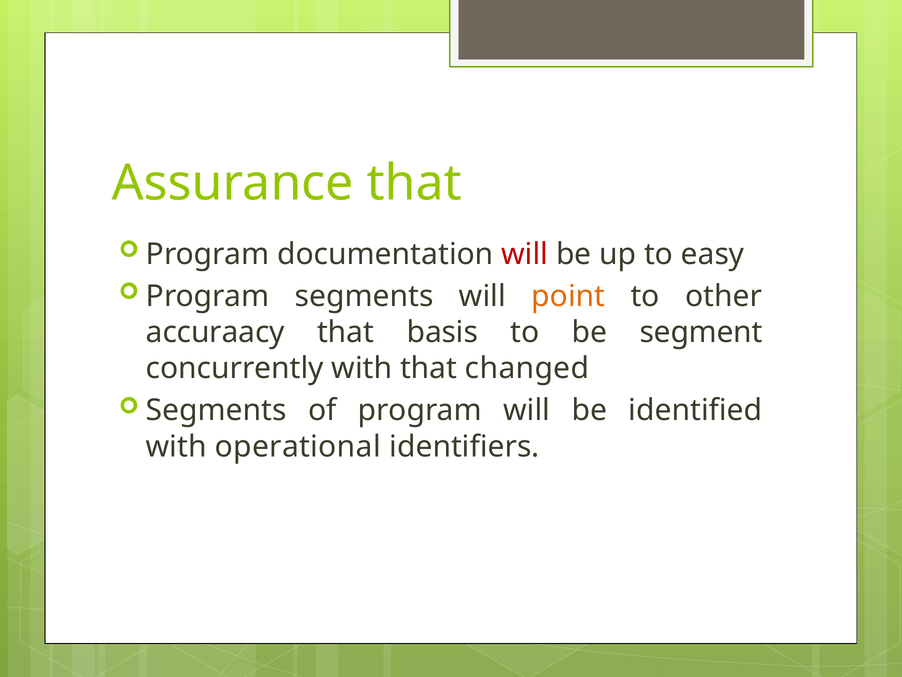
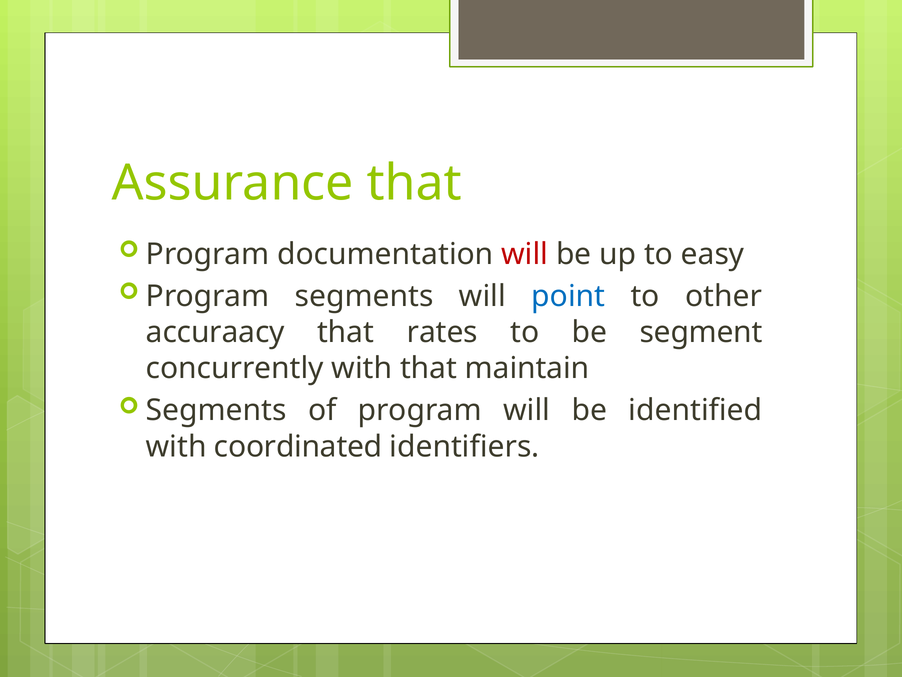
point colour: orange -> blue (568, 296)
basis: basis -> rates (442, 332)
changed: changed -> maintain (527, 368)
operational: operational -> coordinated (298, 446)
